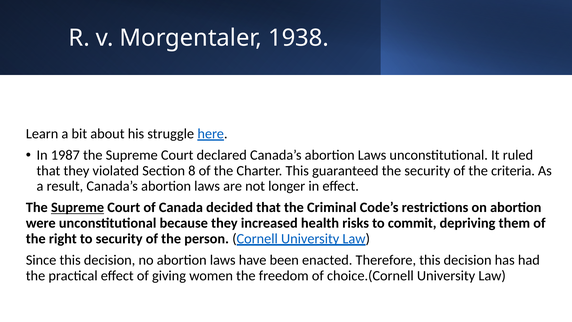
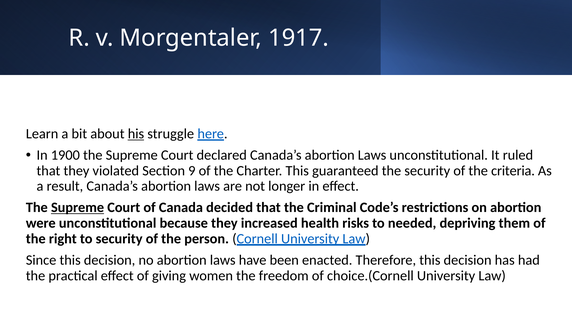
1938: 1938 -> 1917 (299, 38)
his underline: none -> present (136, 134)
1987: 1987 -> 1900 (65, 155)
8: 8 -> 9 (192, 171)
commit: commit -> needed (412, 223)
